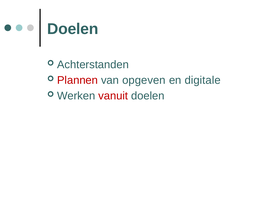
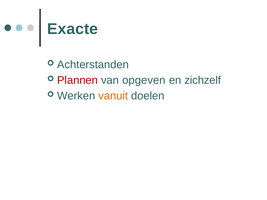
Doelen: Doelen -> Exacte (73, 29)
digitale: digitale -> zichzelf (203, 80)
vanuit colour: red -> orange (113, 96)
